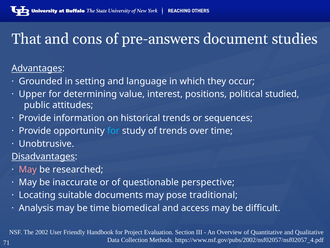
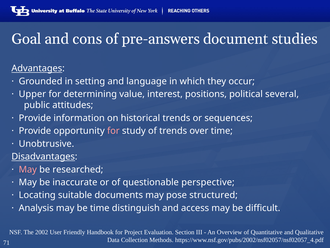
That: That -> Goal (27, 39)
studied: studied -> several (282, 94)
for colour: light blue -> pink (113, 131)
traditional: traditional -> structured (214, 195)
biomedical: biomedical -> distinguish (136, 208)
